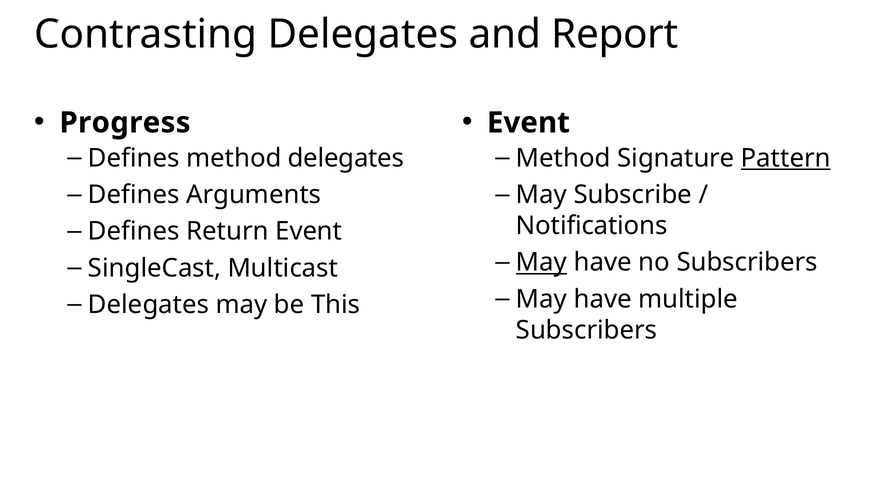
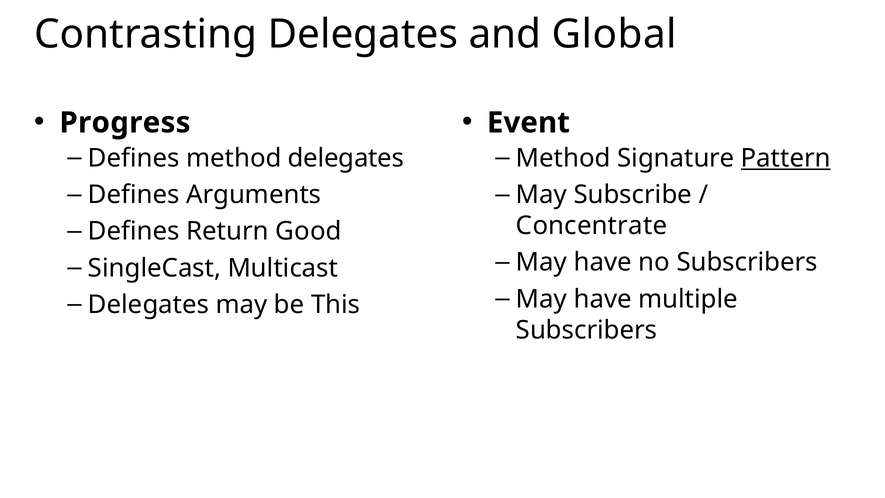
Report: Report -> Global (614, 34)
Return Event: Event -> Good (309, 231)
Notifications: Notifications -> Concentrate (592, 226)
May underline: present -> none (542, 262)
